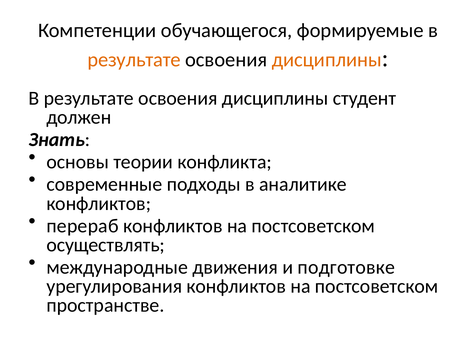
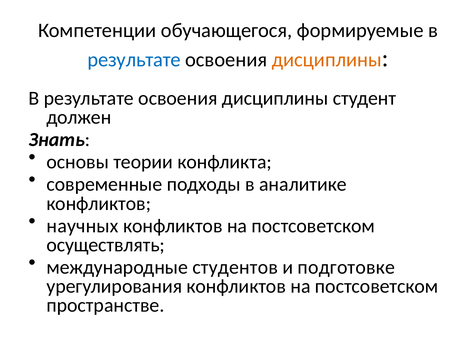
результате colour: orange -> blue (134, 60)
перераб: перераб -> научных (83, 226)
движения: движения -> студентов (235, 267)
